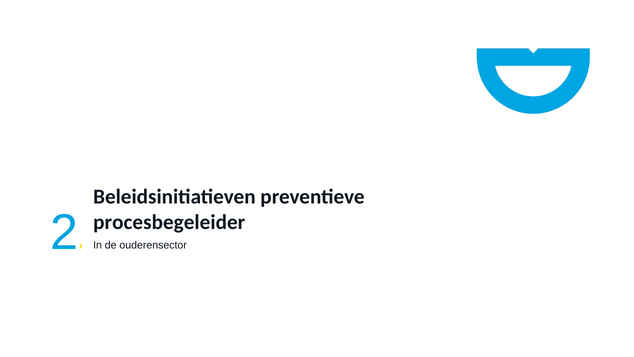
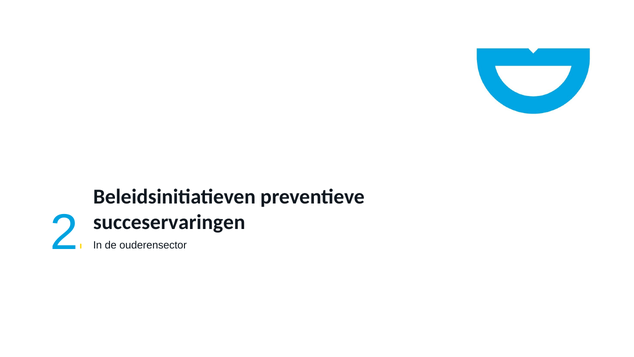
procesbegeleider: procesbegeleider -> succeservaringen (169, 222)
